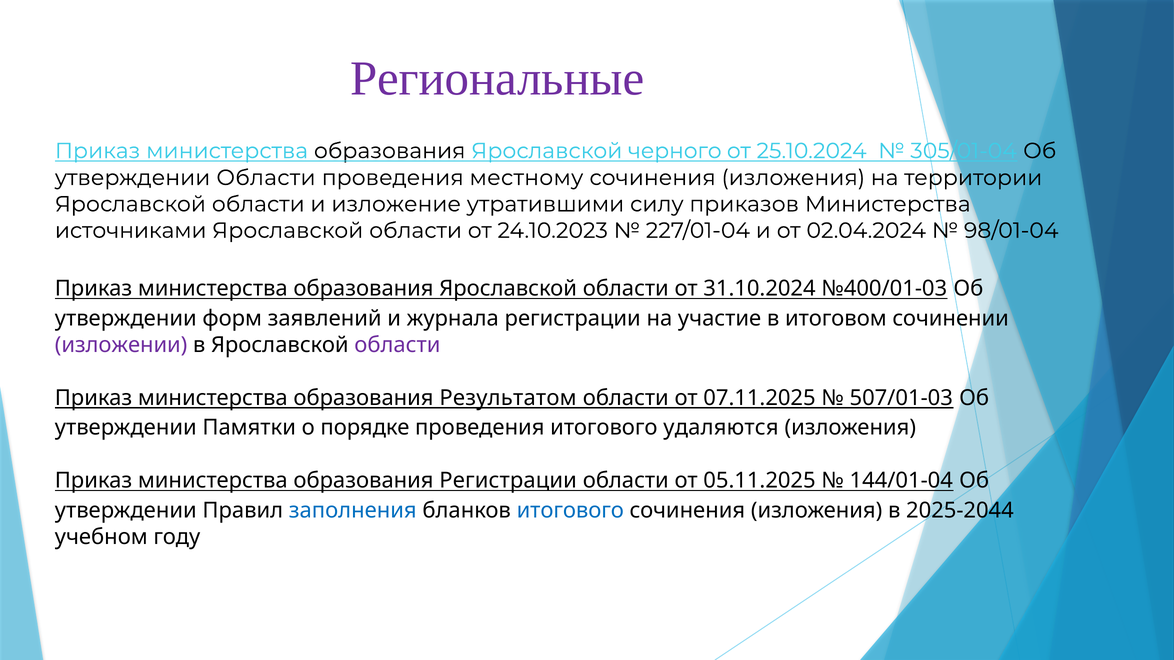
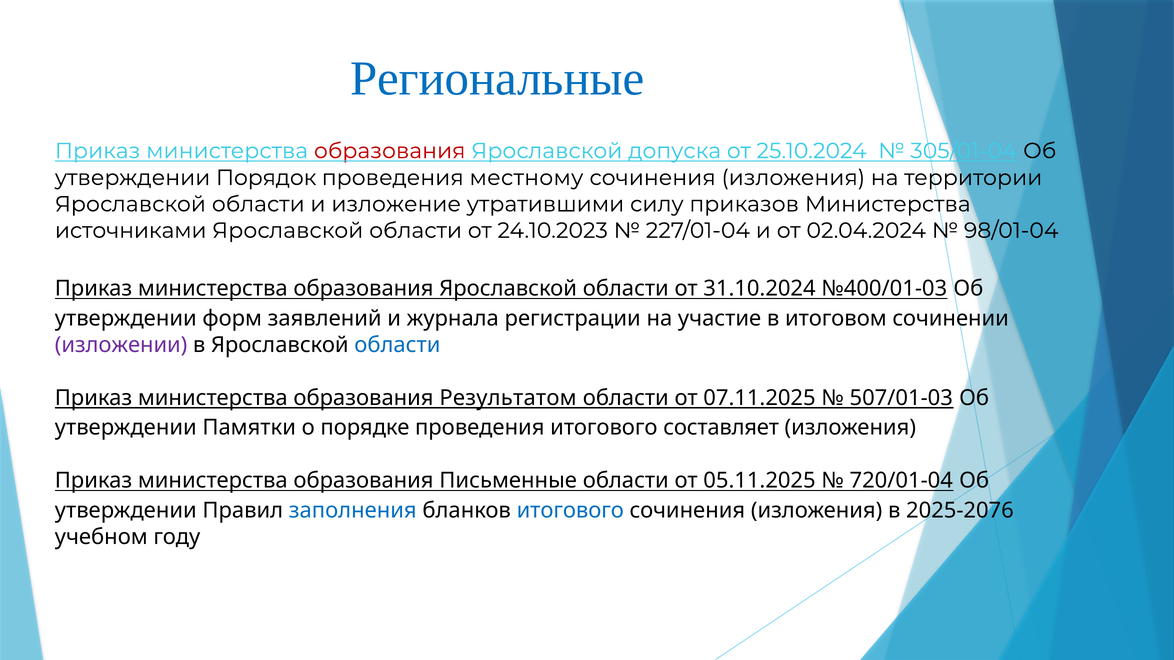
Региональные colour: purple -> blue (497, 79)
образования colour: black -> red (390, 151)
черного: черного -> допуска (675, 151)
утверждении Области: Области -> Порядок (266, 178)
области colour: purple -> blue (397, 345)
удаляются: удаляются -> составляет (721, 428)
образования Регистрации: Регистрации -> Письменные (508, 481)
144/01-04: 144/01-04 -> 720/01-04 (901, 481)
2025-2044: 2025-2044 -> 2025-2076 (960, 511)
